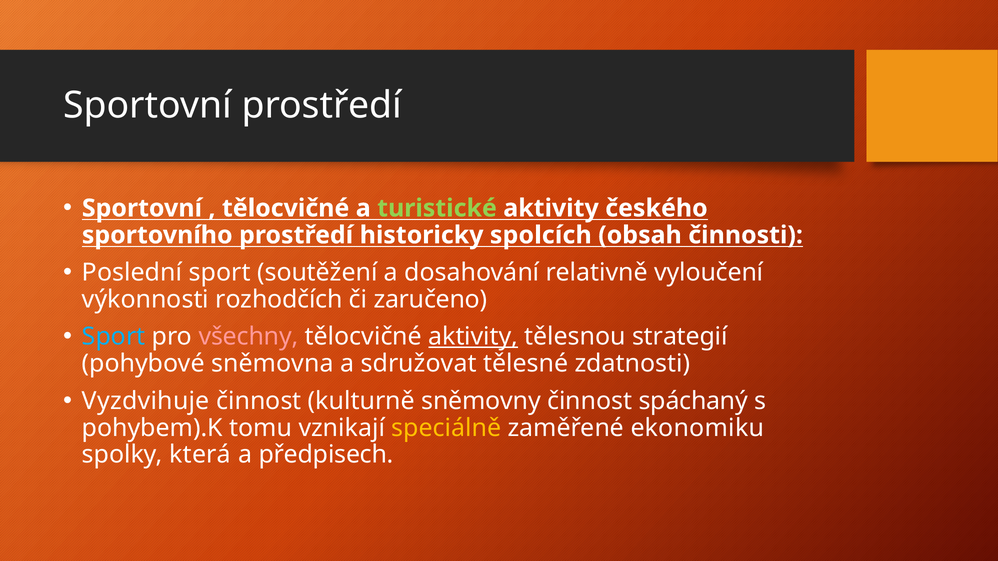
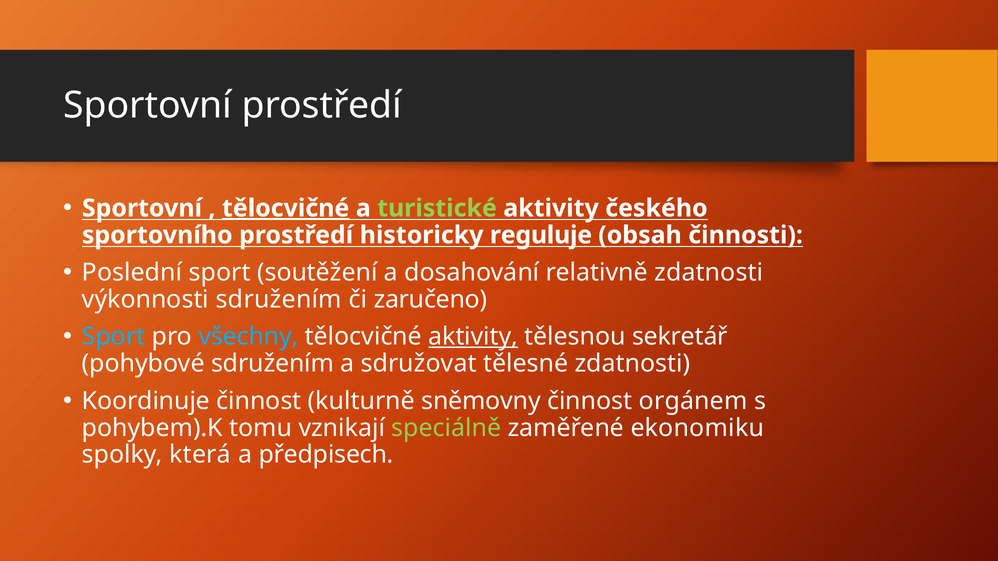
tělocvičné underline: none -> present (286, 208)
spolcích: spolcích -> reguluje (541, 235)
relativně vyloučení: vyloučení -> zdatnosti (709, 273)
výkonnosti rozhodčích: rozhodčích -> sdružením (279, 300)
všechny colour: pink -> light blue (249, 337)
strategií: strategií -> sekretář (680, 337)
pohybové sněmovna: sněmovna -> sdružením (273, 364)
Vyzdvihuje: Vyzdvihuje -> Koordinuje (146, 401)
spáchaný: spáchaný -> orgánem (693, 401)
speciálně colour: yellow -> light green (446, 428)
